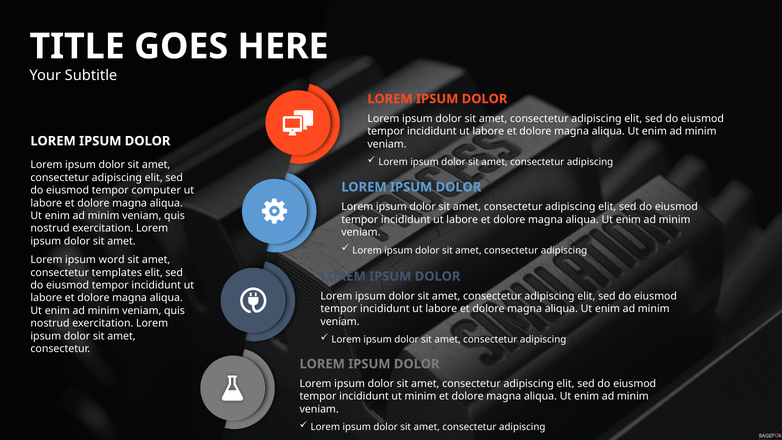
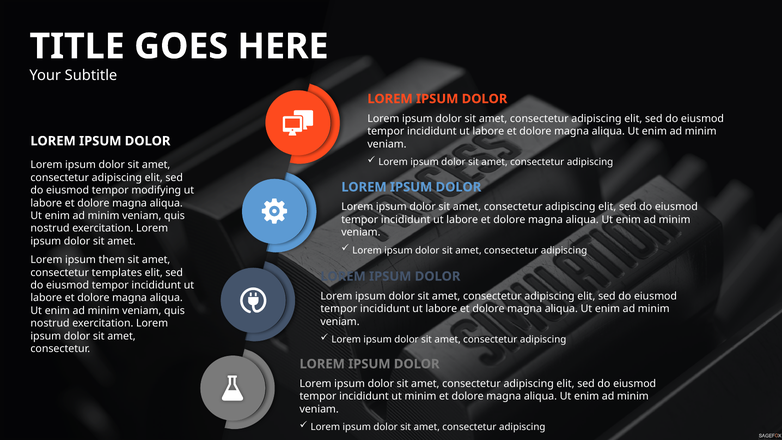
computer: computer -> modifying (156, 190)
word: word -> them (112, 260)
